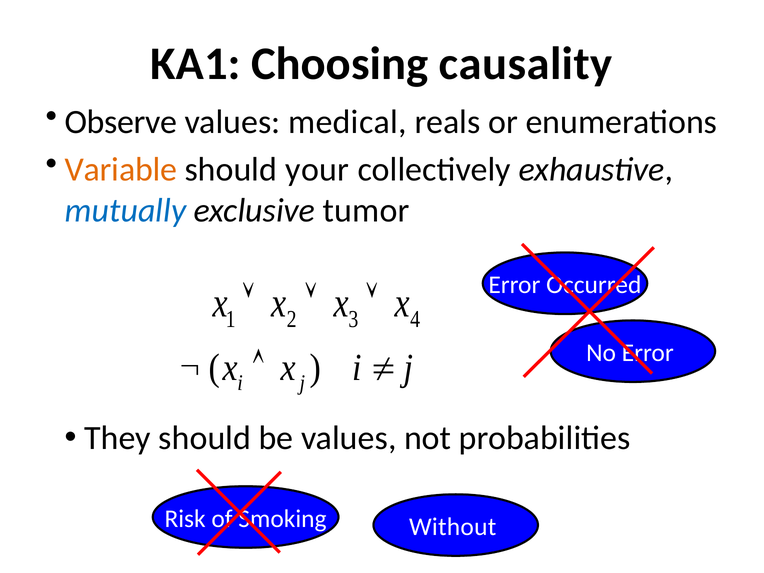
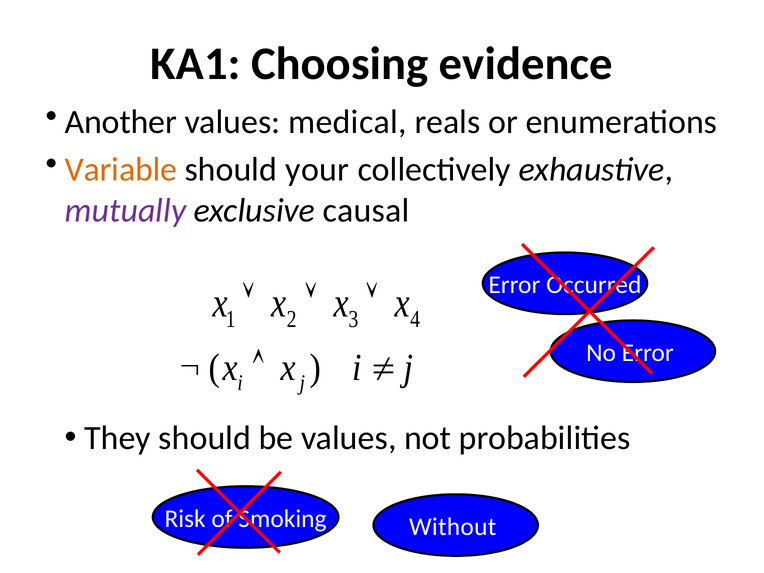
causality: causality -> evidence (526, 64)
Observe: Observe -> Another (121, 122)
mutually colour: blue -> purple (126, 210)
tumor: tumor -> causal (366, 210)
